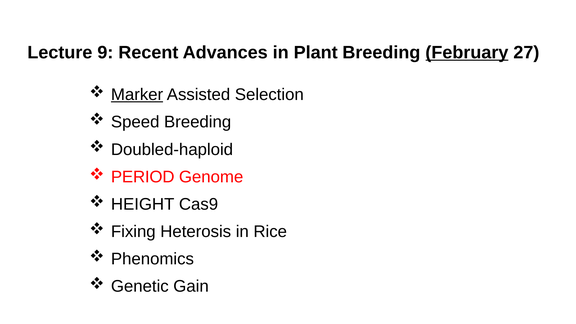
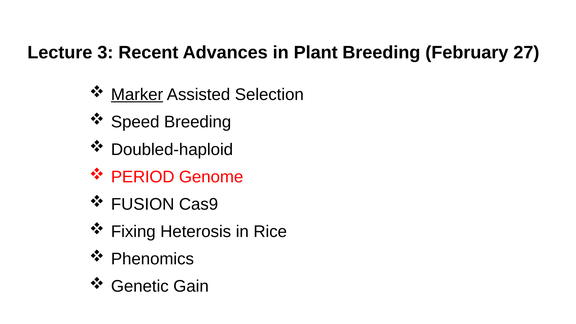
9: 9 -> 3 (105, 52)
February underline: present -> none (467, 52)
HEIGHT: HEIGHT -> FUSION (143, 204)
